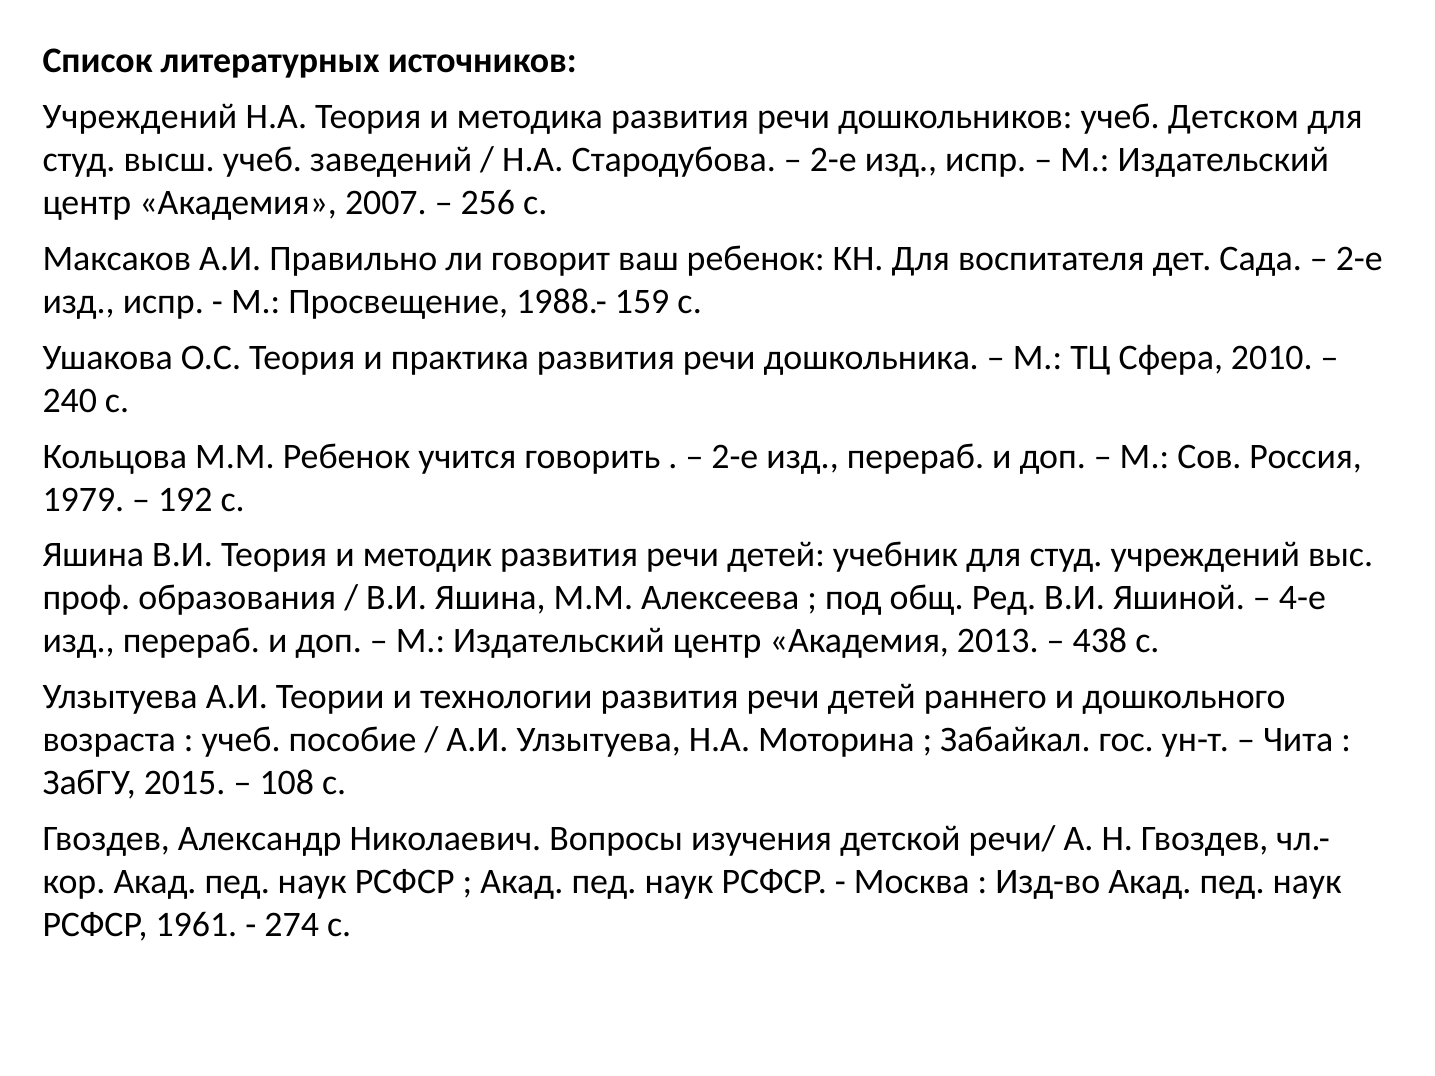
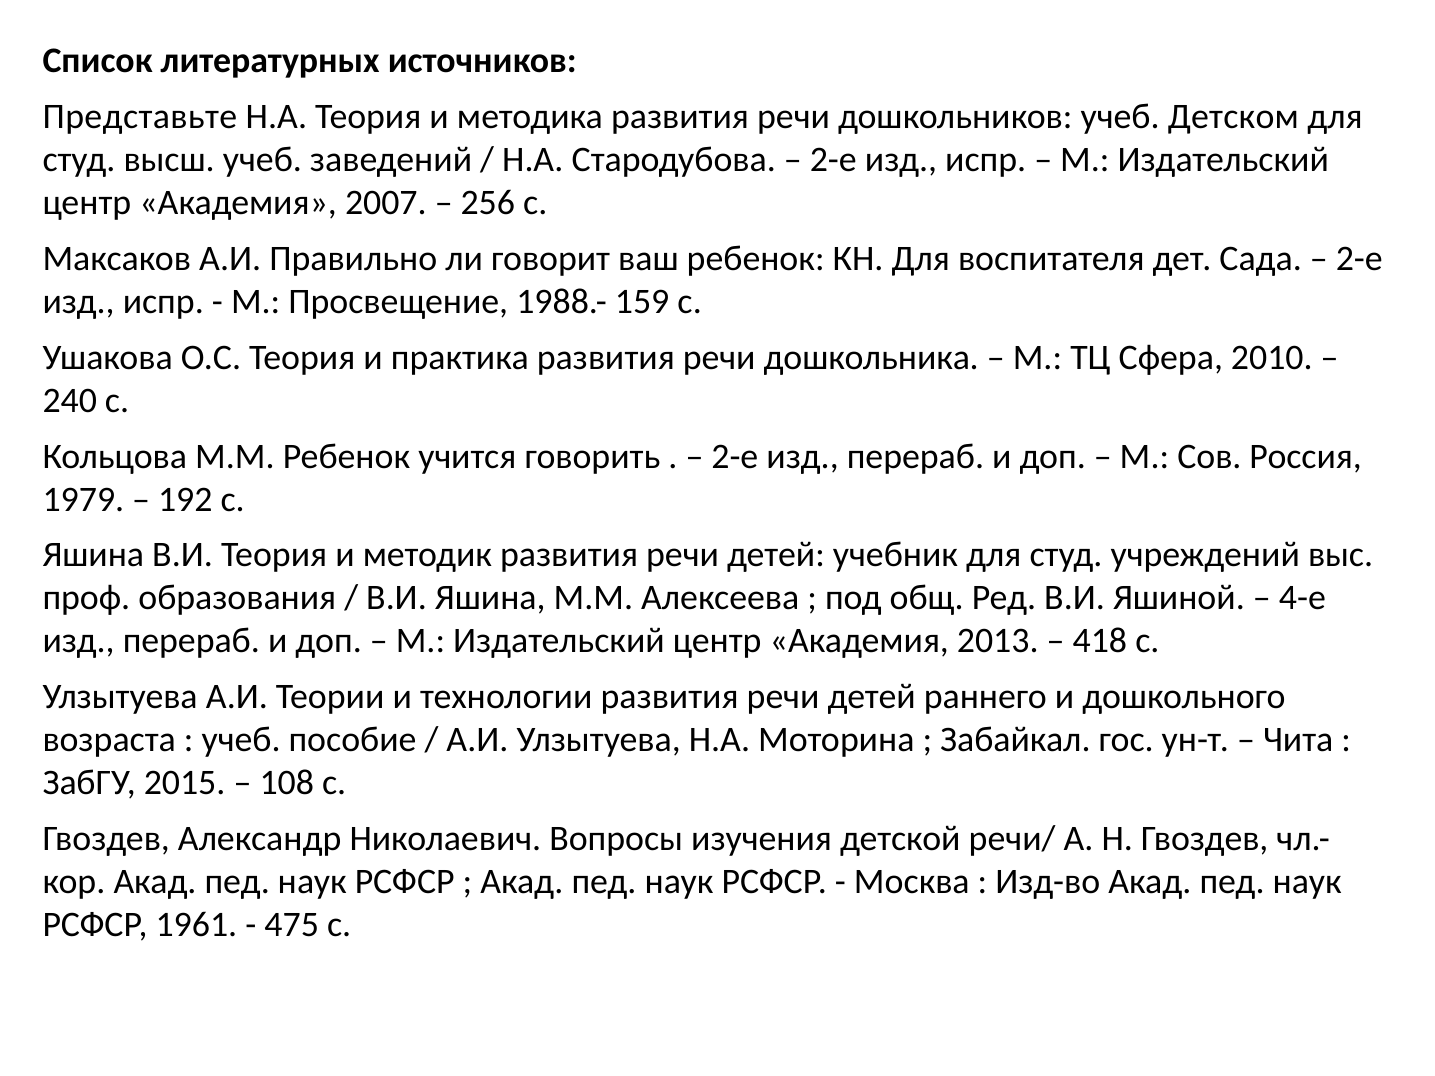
Учреждений: Учреждений -> Представьте (140, 117)
438: 438 -> 418 (1100, 641)
274: 274 -> 475 (292, 925)
